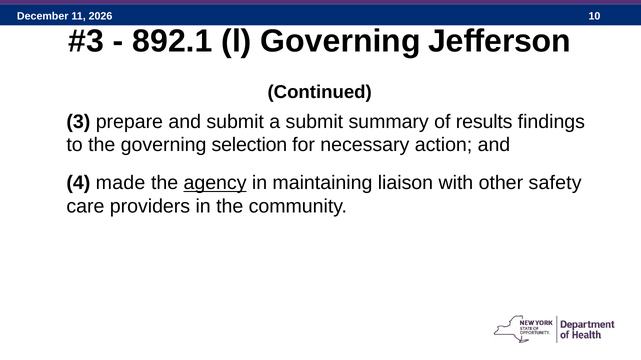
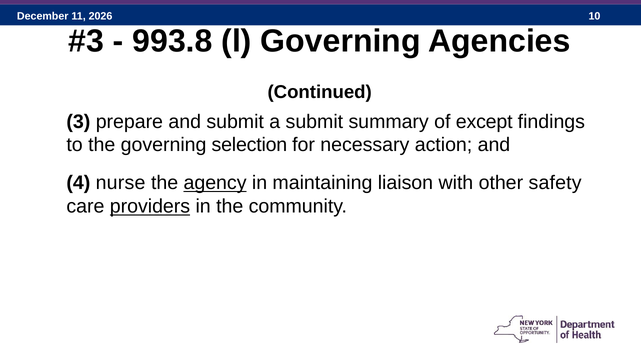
892.1: 892.1 -> 993.8 (172, 41)
Jefferson: Jefferson -> Agencies (499, 41)
results: results -> except (484, 122)
made: made -> nurse (121, 183)
providers underline: none -> present (150, 207)
